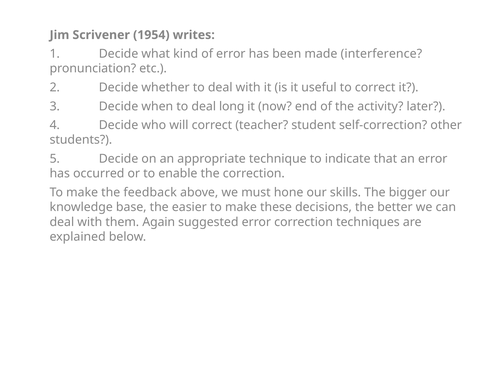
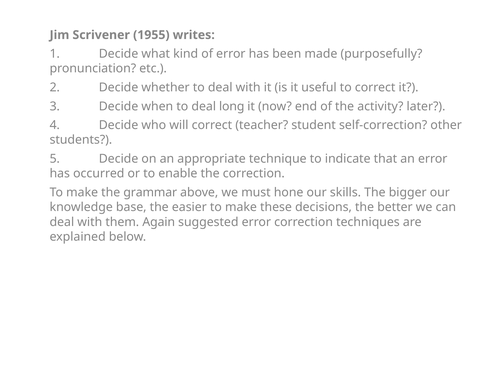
1954: 1954 -> 1955 (151, 35)
interference: interference -> purposefully (381, 54)
feedback: feedback -> grammar (150, 192)
